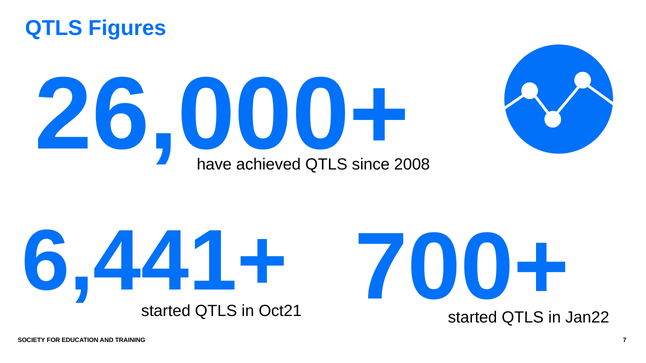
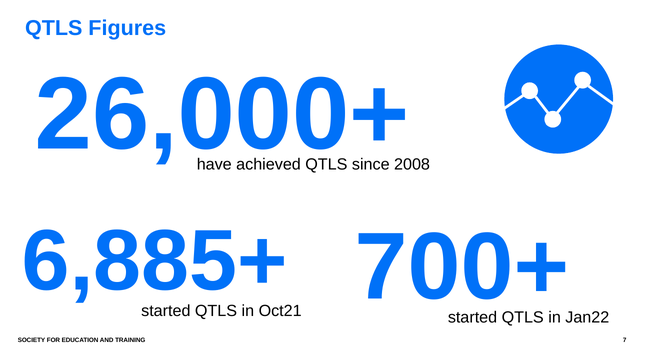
6,441+: 6,441+ -> 6,885+ (155, 261)
